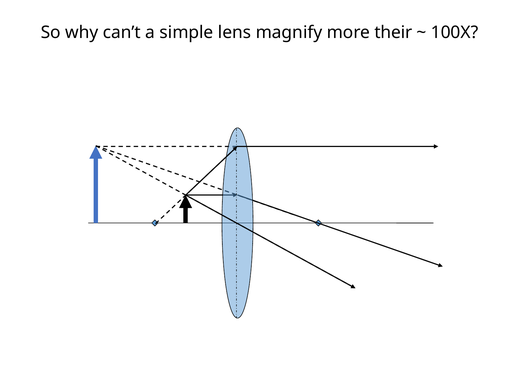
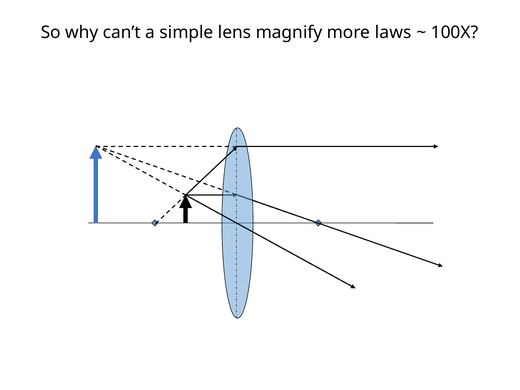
their: their -> laws (393, 33)
